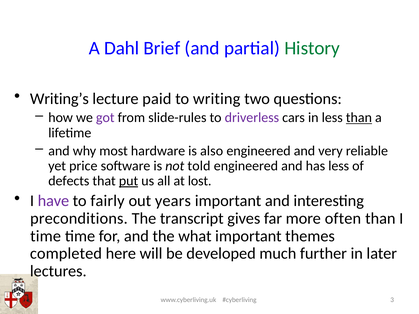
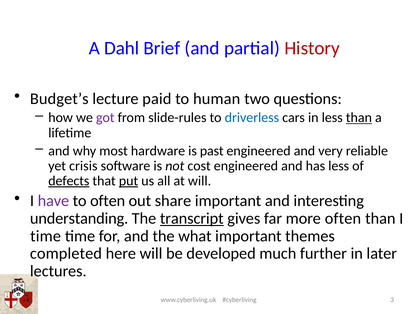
History colour: green -> red (312, 48)
Writing’s: Writing’s -> Budget’s (59, 99)
writing: writing -> human (217, 99)
driverless colour: purple -> blue (252, 118)
also: also -> past (212, 151)
price: price -> crisis (83, 166)
told: told -> cost (199, 166)
defects underline: none -> present (69, 181)
at lost: lost -> will (200, 181)
to fairly: fairly -> often (108, 201)
years: years -> share (173, 201)
preconditions: preconditions -> understanding (79, 219)
transcript underline: none -> present (192, 219)
